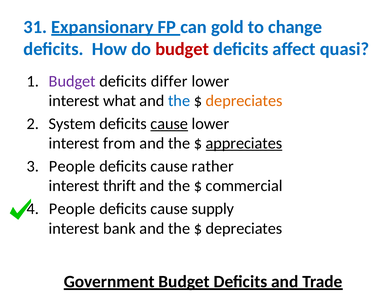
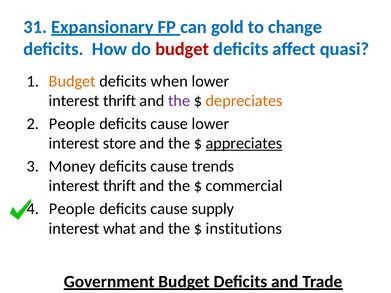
Budget colour: purple -> orange (72, 81)
differ: differ -> when (169, 81)
what: what -> thrift (120, 101)
the colour: blue -> purple (179, 101)
System: System -> People (72, 124)
cause underline: present -> none (169, 124)
from: from -> store (120, 143)
People: People -> Money (72, 166)
rather: rather -> trends (213, 166)
bank: bank -> what (120, 229)
depreciates: depreciates -> institutions (244, 229)
